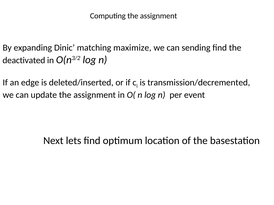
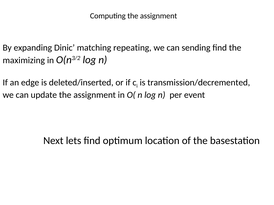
maximize: maximize -> repeating (132, 48)
deactivated: deactivated -> maximizing (24, 60)
